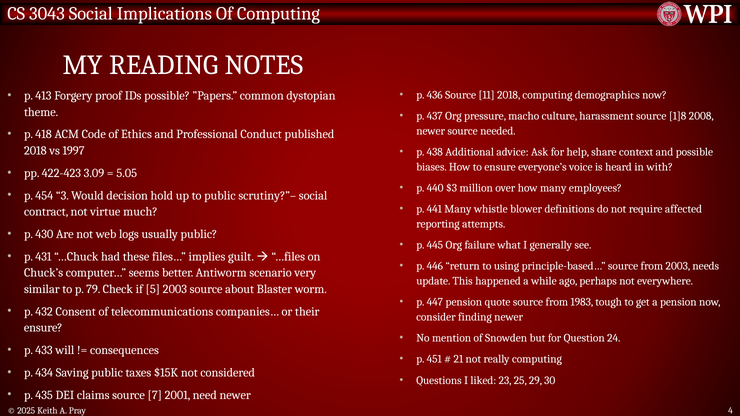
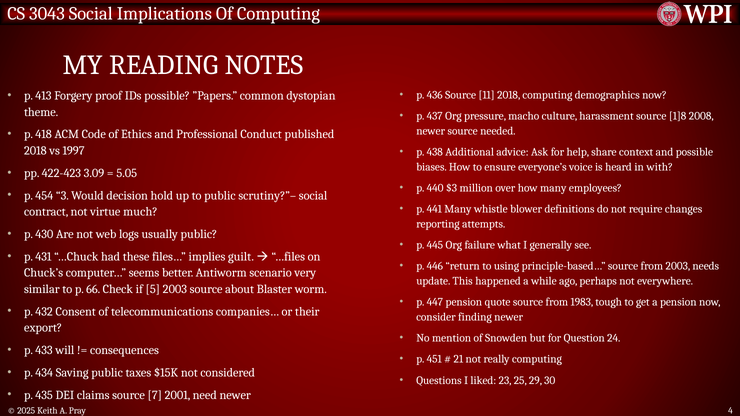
affected: affected -> changes (684, 209)
79: 79 -> 66 (93, 289)
ensure: ensure -> export (43, 328)
